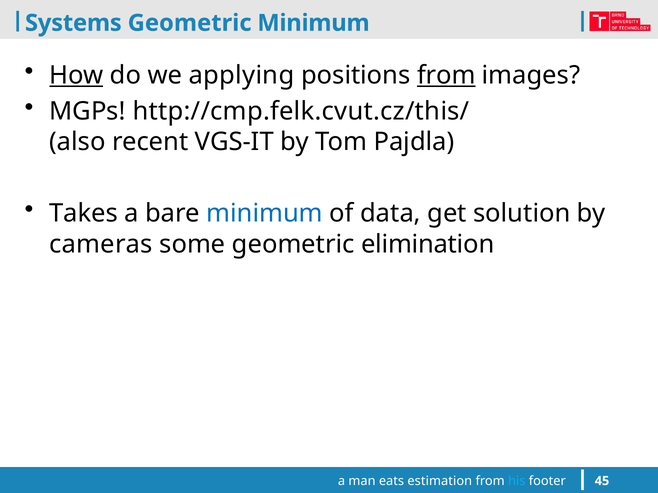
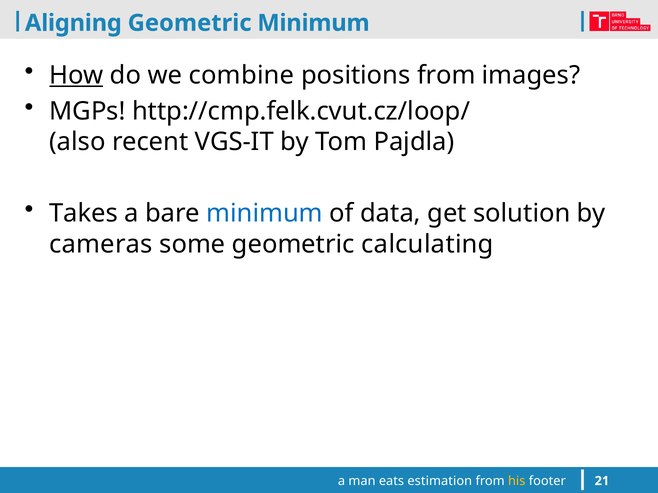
Systems: Systems -> Aligning (73, 23)
applying: applying -> combine (242, 75)
from underline: present -> none (446, 75)
http://cmp.felk.cvut.cz/this/: http://cmp.felk.cvut.cz/this/ -> http://cmp.felk.cvut.cz/loop/ (301, 111)
elimination: elimination -> calculating (428, 244)
his colour: light blue -> yellow (517, 481)
45: 45 -> 21 (602, 481)
